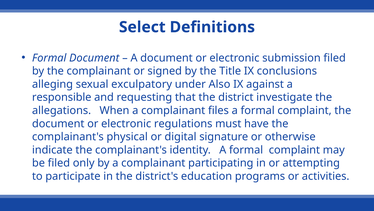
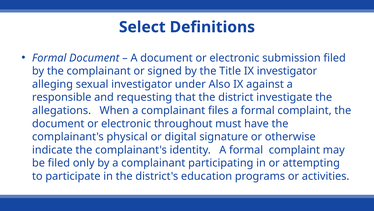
IX conclusions: conclusions -> investigator (287, 71)
sexual exculpatory: exculpatory -> investigator (142, 84)
regulations: regulations -> throughout (183, 124)
